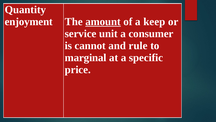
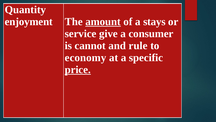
keep: keep -> stays (154, 22)
unit: unit -> give (108, 33)
marginal: marginal -> economy (86, 57)
price underline: none -> present (78, 69)
